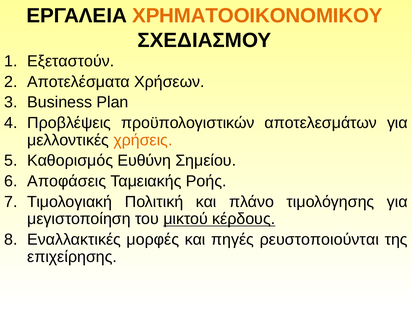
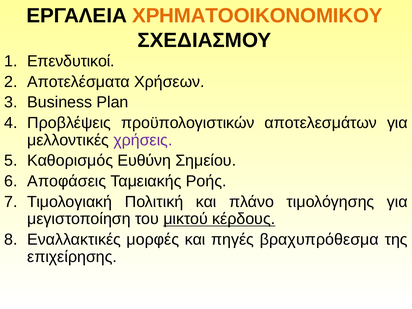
Εξεταστούν: Εξεταστούν -> Επενδυτικοί (71, 61)
χρήσεις colour: orange -> purple (143, 140)
ρευστοποιούνται: ρευστοποιούνται -> βραχυπρόθεσμα (319, 240)
